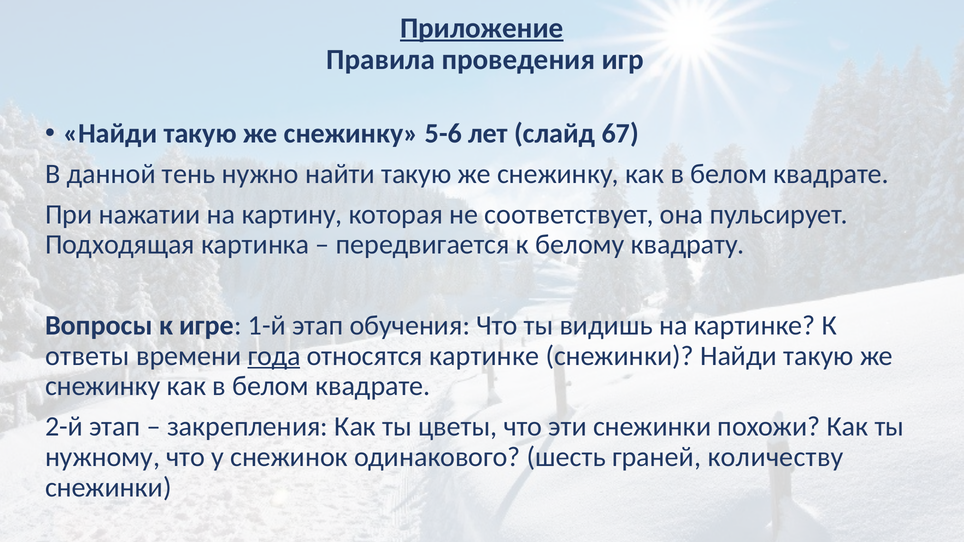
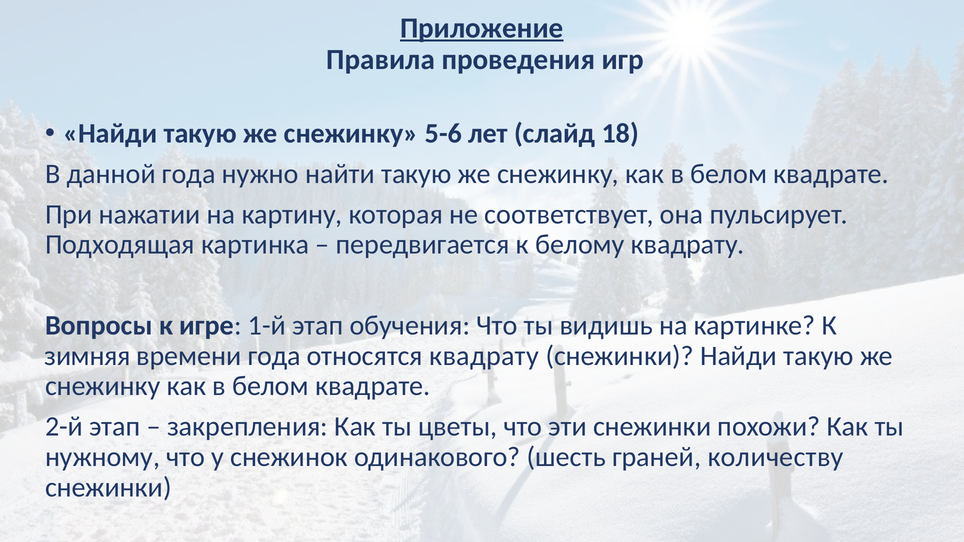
67: 67 -> 18 (620, 134)
данной тень: тень -> года (189, 174)
ответы: ответы -> зимняя (88, 356)
года underline: present -> none (274, 356)
относятся картинке: картинке -> квадрату (484, 356)
